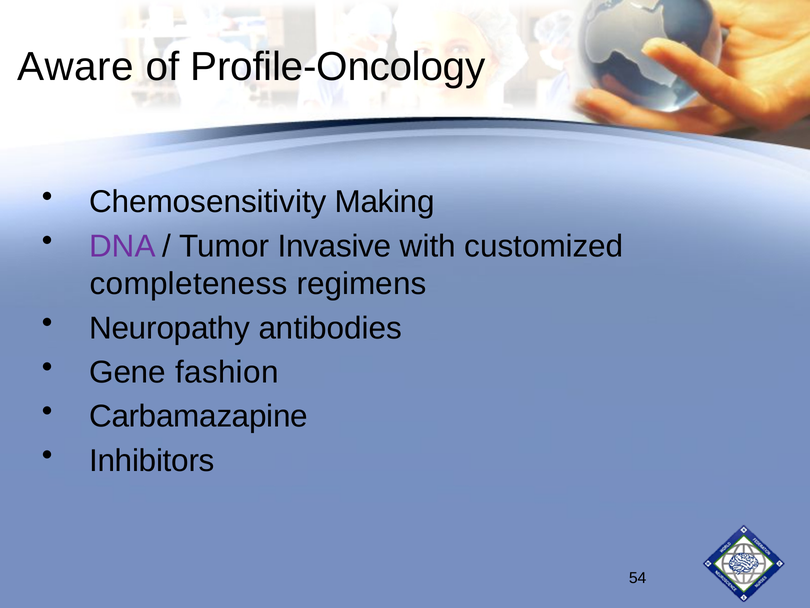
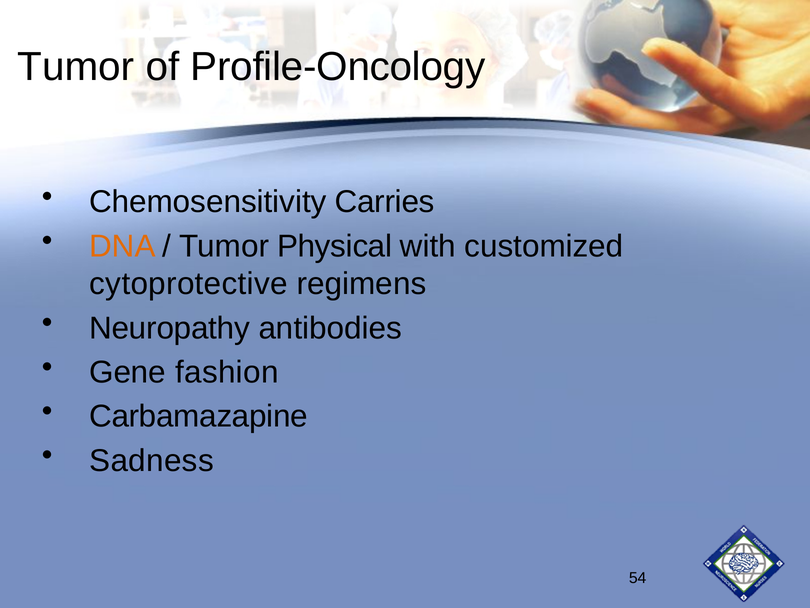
Aware: Aware -> Tumor (76, 67)
Making: Making -> Carries (385, 202)
DNA colour: purple -> orange (122, 246)
Invasive: Invasive -> Physical (335, 246)
completeness: completeness -> cytoprotective (189, 284)
Inhibitors: Inhibitors -> Sadness (152, 460)
